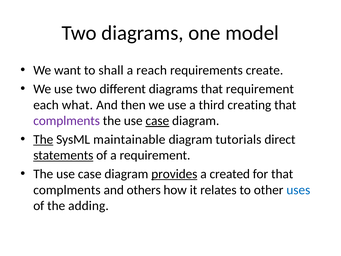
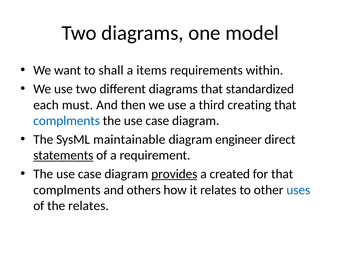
reach: reach -> items (152, 70)
create: create -> within (264, 70)
that requirement: requirement -> standardized (260, 89)
what: what -> must (77, 105)
complments colour: purple -> blue (67, 121)
case underline: present -> none (157, 121)
The underline: present -> none (43, 139)
tutorials: tutorials -> engineer (239, 139)
the adding: adding -> relates (88, 206)
